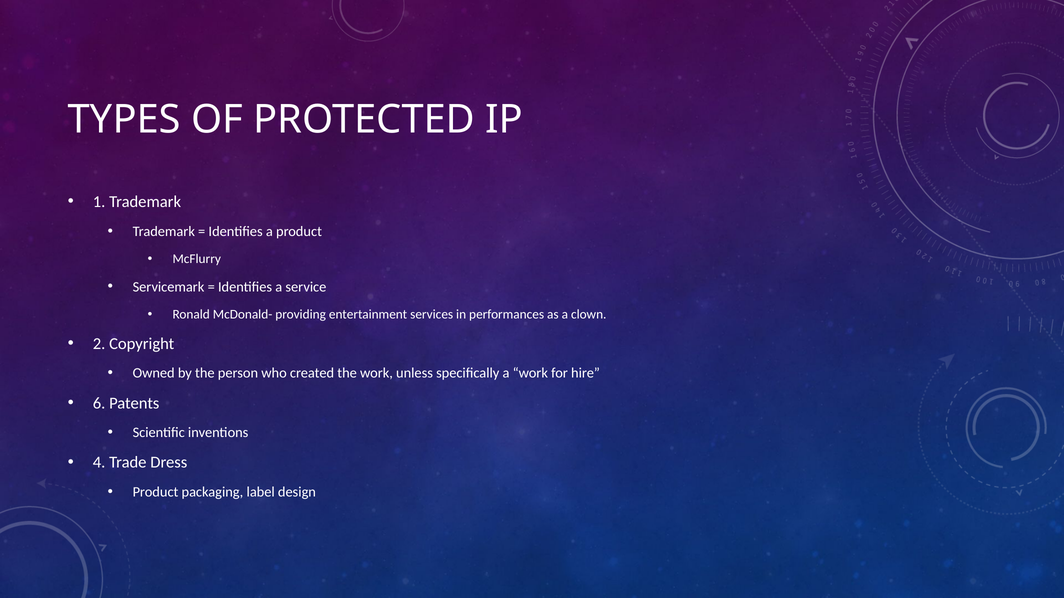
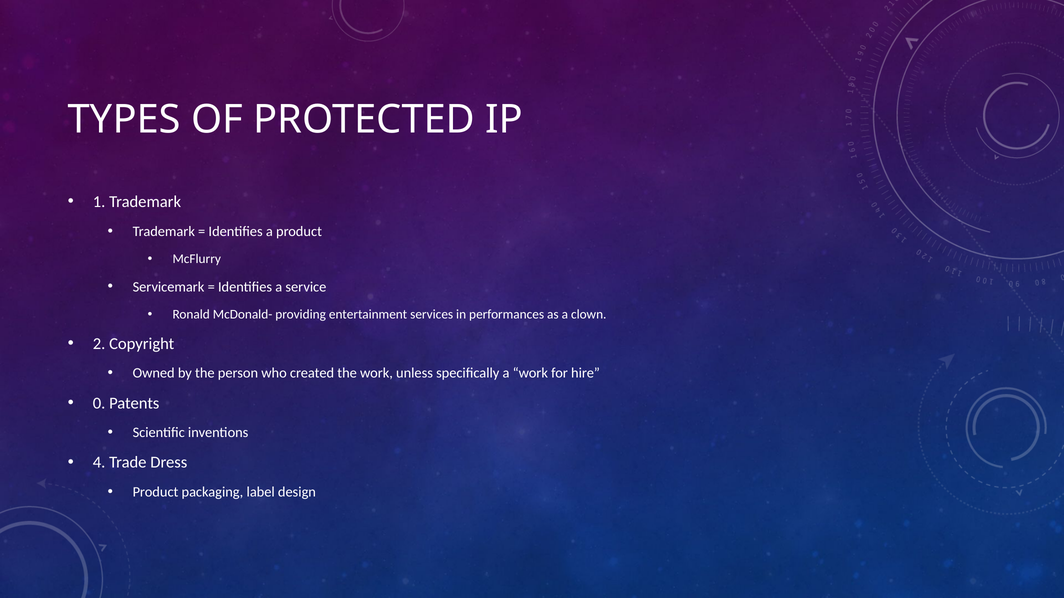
6: 6 -> 0 (99, 403)
